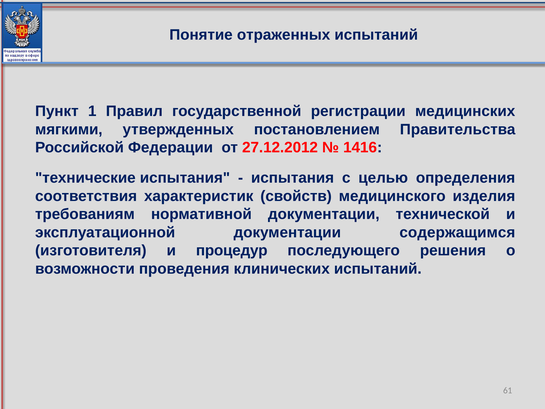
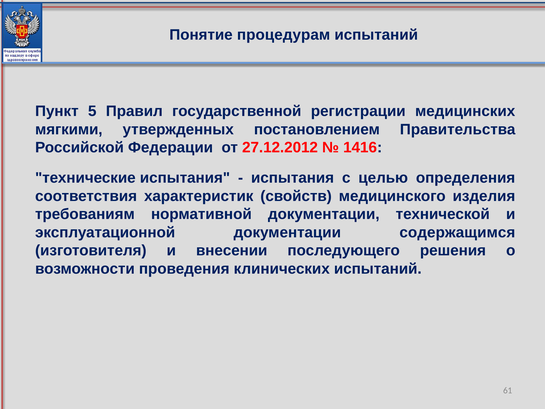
отраженных: отраженных -> процедурам (284, 35)
1: 1 -> 5 (92, 111)
процедур: процедур -> внесении (232, 250)
